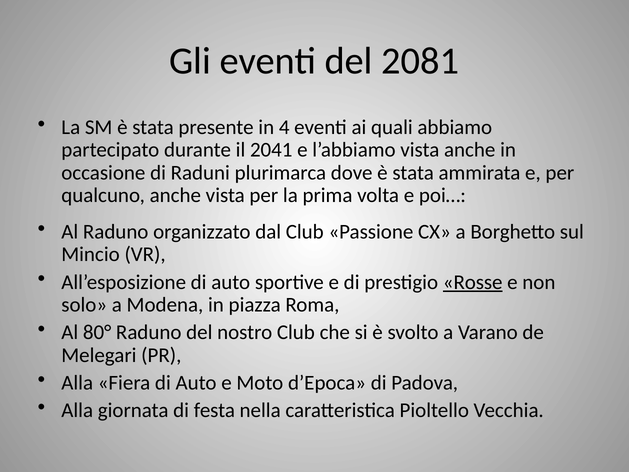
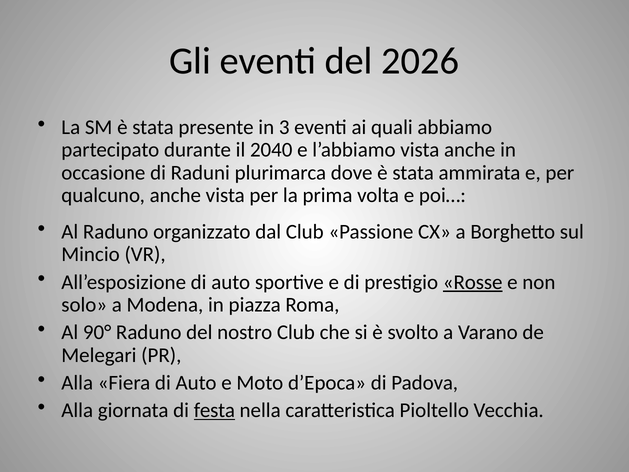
2081: 2081 -> 2026 (420, 61)
4: 4 -> 3 (284, 127)
2041: 2041 -> 2040 (271, 150)
80°: 80° -> 90° (97, 332)
festa underline: none -> present (214, 410)
